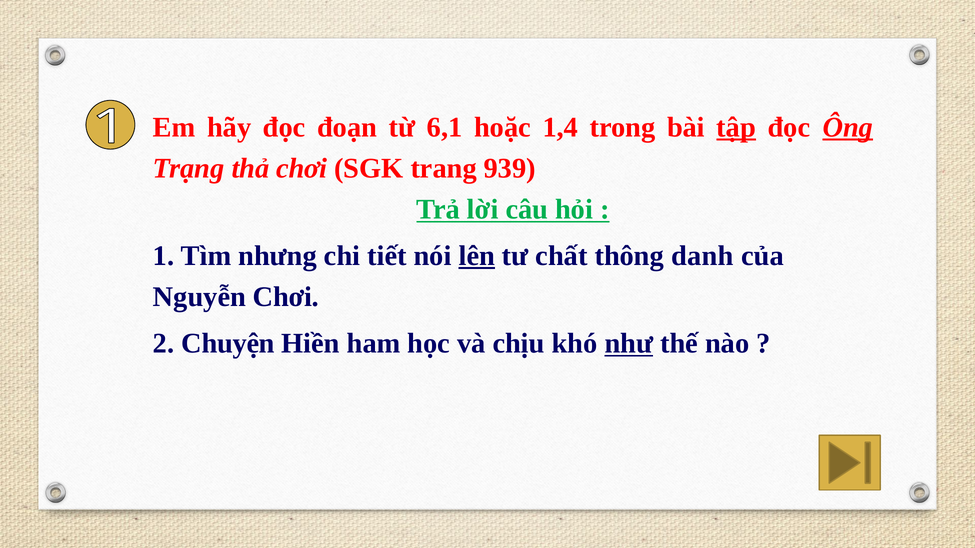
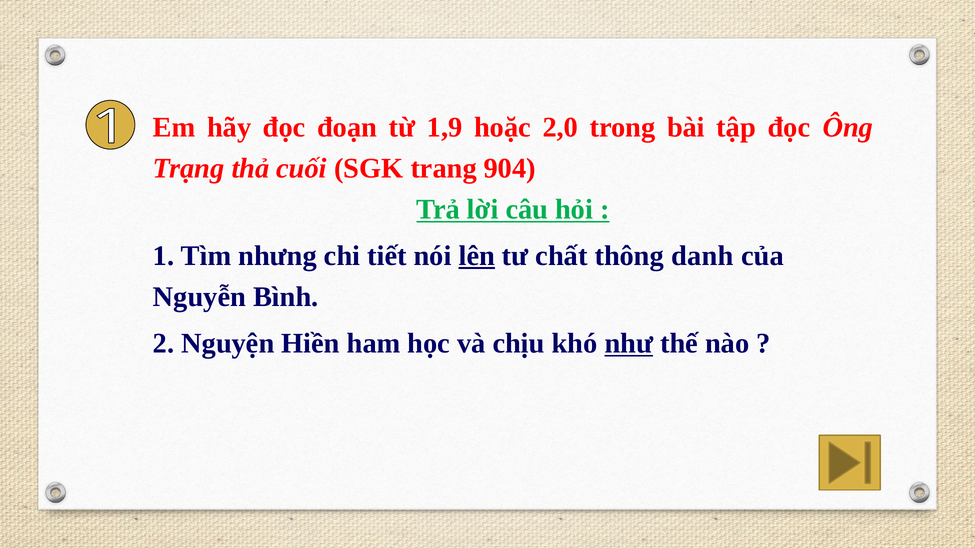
6,1: 6,1 -> 1,9 (445, 127)
1,4: 1,4 -> 2,0 (560, 127)
tập underline: present -> none (736, 127)
Ông underline: present -> none (848, 127)
thả chơi: chơi -> cuối (302, 168)
939: 939 -> 904 (510, 168)
Nguyễn Chơi: Chơi -> Bình (286, 297)
Chuyện: Chuyện -> Nguyện (228, 344)
